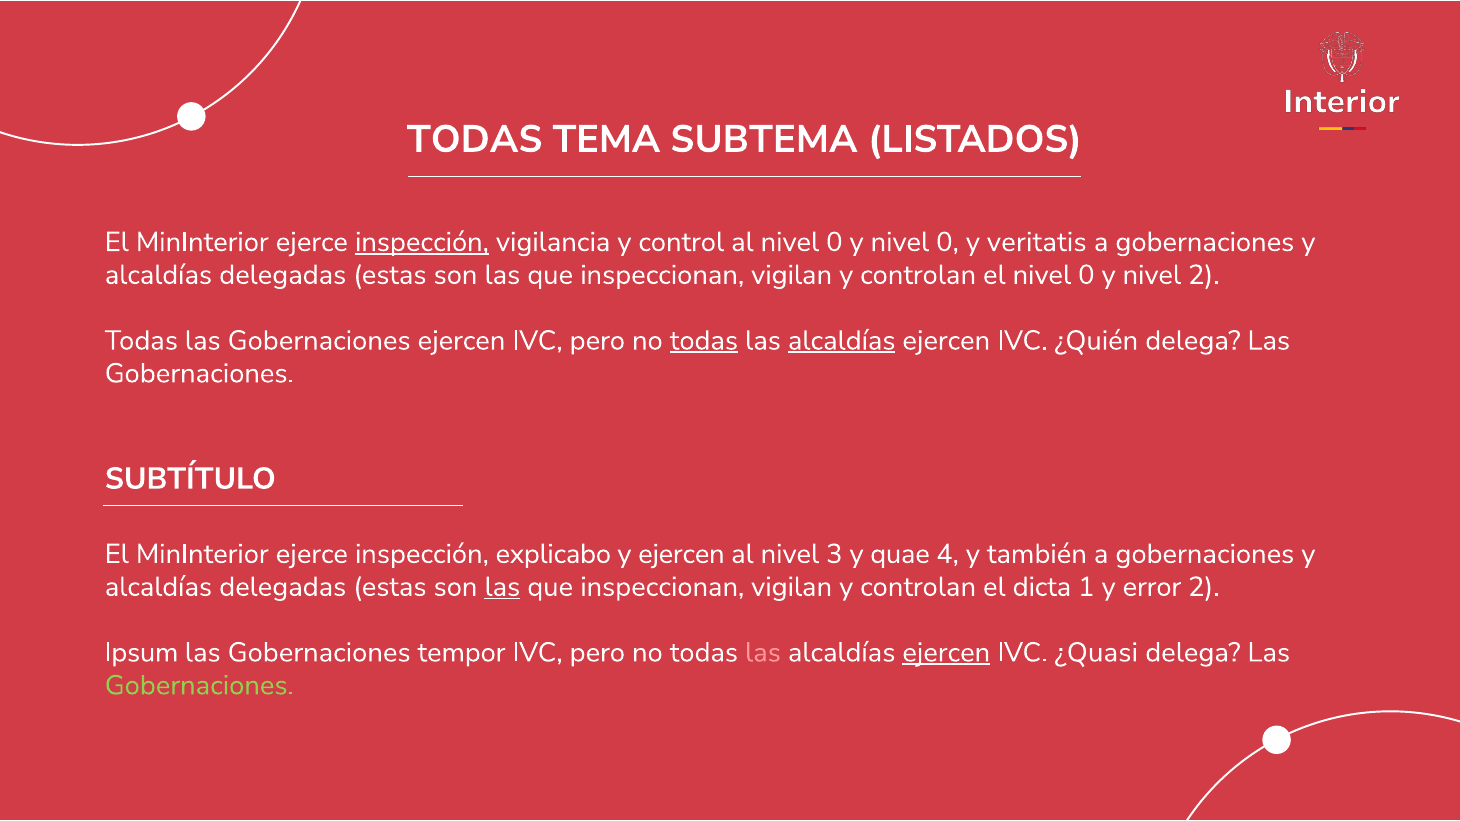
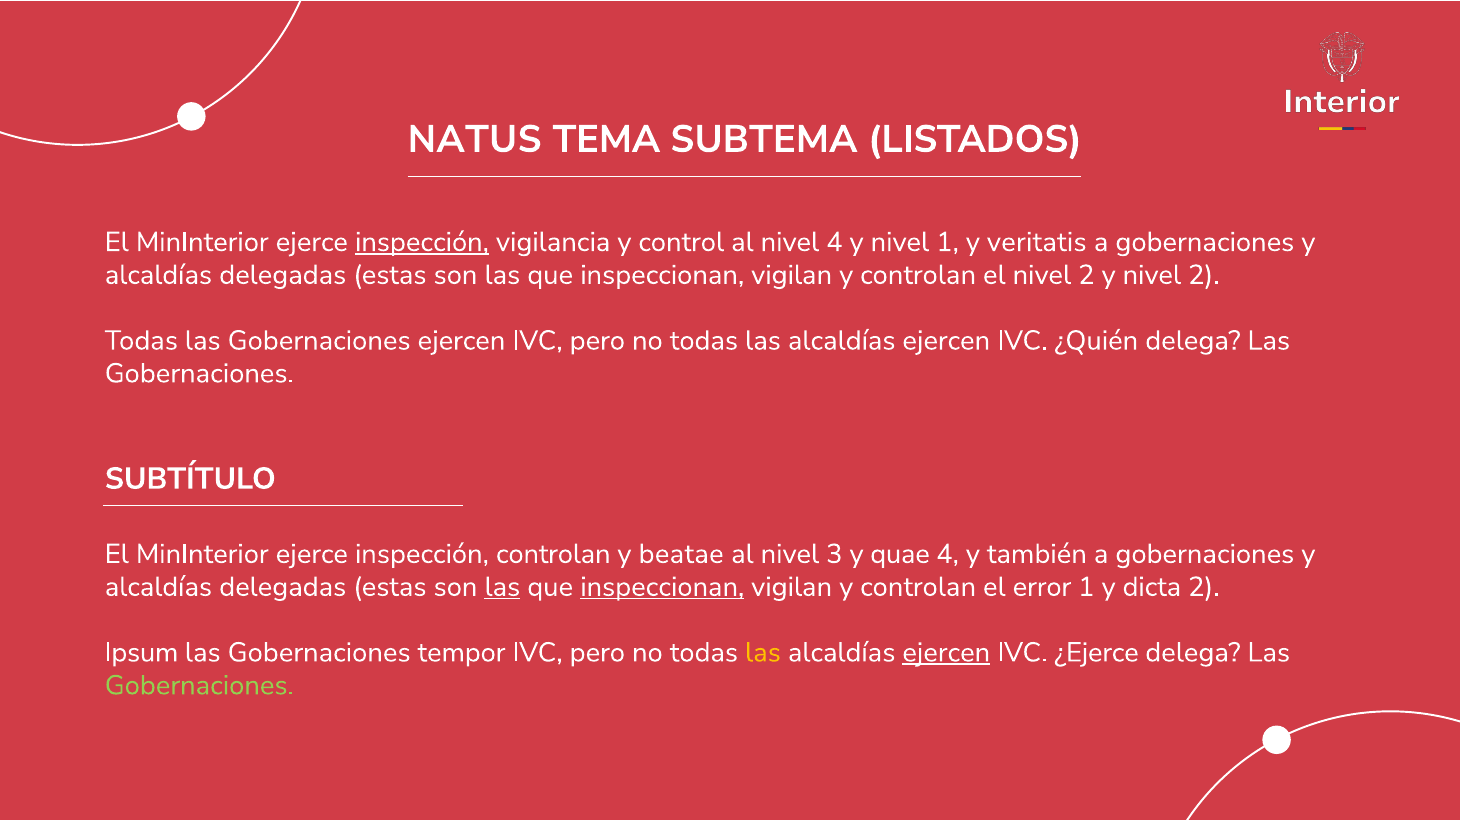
TODAS: TODAS -> NATUS (475, 139)
al nivel 0: 0 -> 4 (834, 242)
y nivel 0: 0 -> 1 (947, 242)
el nivel 0: 0 -> 2 (1086, 275)
todas underline: present -> none (704, 341)
alcaldías underline: present -> none (842, 341)
inspección explicabo: explicabo -> controlan (553, 554)
y ejercen: ejercen -> beatae (681, 554)
inspeccionan underline: none -> present (662, 587)
dicta: dicta -> error (1042, 587)
error: error -> dicta (1152, 587)
las colour: pink -> yellow (763, 653)
¿Quasi: ¿Quasi -> ¿Ejerce (1096, 653)
